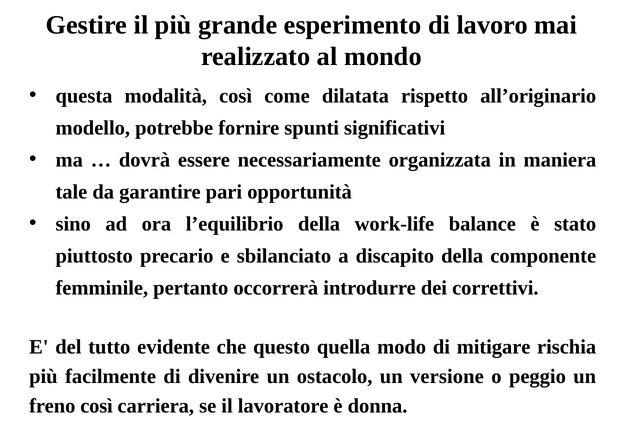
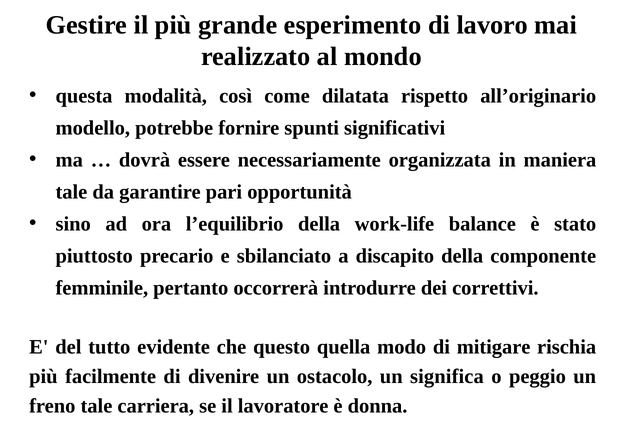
versione: versione -> significa (447, 376)
freno così: così -> tale (96, 406)
